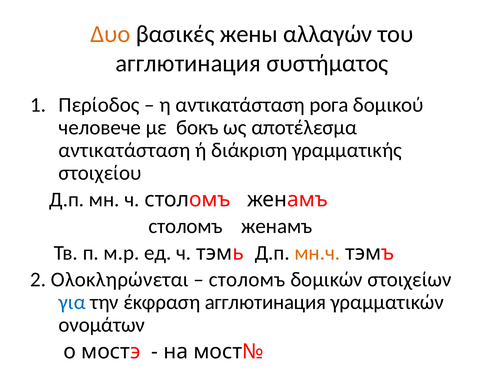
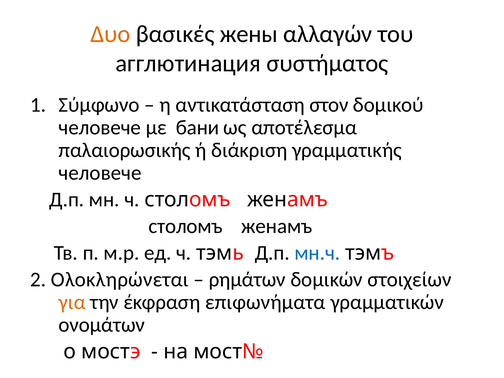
Περίοδος: Περίοδος -> Σύμφωνο (99, 105)
рога: рога -> στον (329, 105)
бокъ: бокъ -> бани (198, 127)
αντικατάσταση: αντικατάσταση -> παλαιορωσικής (125, 150)
στοιχείου: στοιχείου -> человече (100, 173)
мн.ч colour: orange -> blue (317, 253)
столомъ: столомъ -> ρημάτων (247, 280)
για colour: blue -> orange (72, 302)
έκφραση агглютинация: агглютинация -> επιφωνήματα (265, 302)
